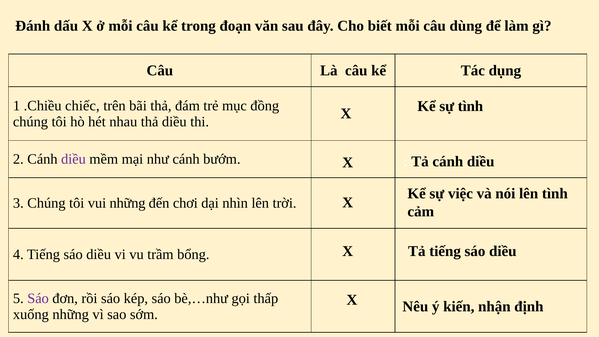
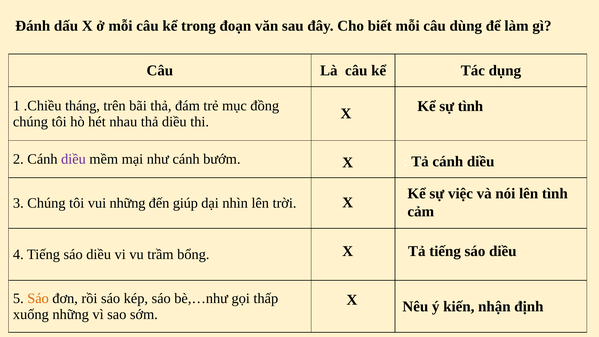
chiếc: chiếc -> tháng (83, 106)
chơi: chơi -> giúp (185, 203)
Sáo colour: purple -> orange (38, 298)
